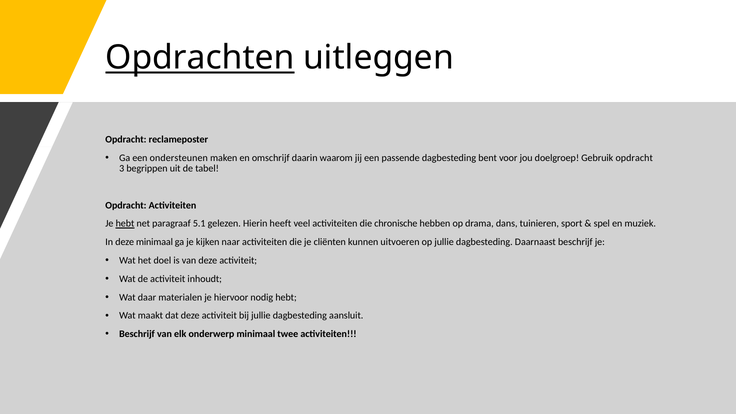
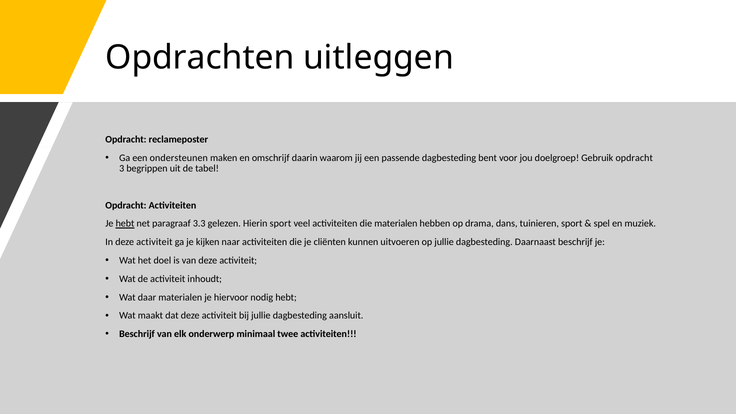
Opdrachten underline: present -> none (200, 58)
5.1: 5.1 -> 3.3 (199, 224)
Hierin heeft: heeft -> sport (280, 224)
die chronische: chronische -> materialen (396, 224)
In deze minimaal: minimaal -> activiteit (154, 242)
